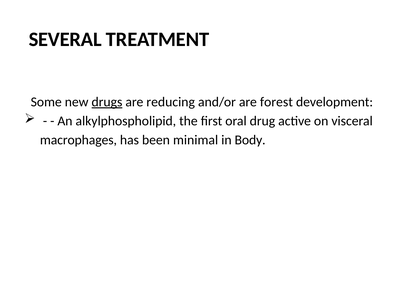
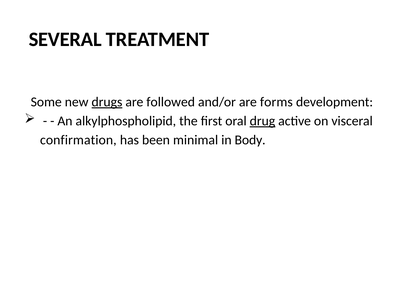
reducing: reducing -> followed (171, 102)
forest: forest -> forms (276, 102)
drug underline: none -> present (262, 121)
macrophages: macrophages -> confirmation (78, 140)
